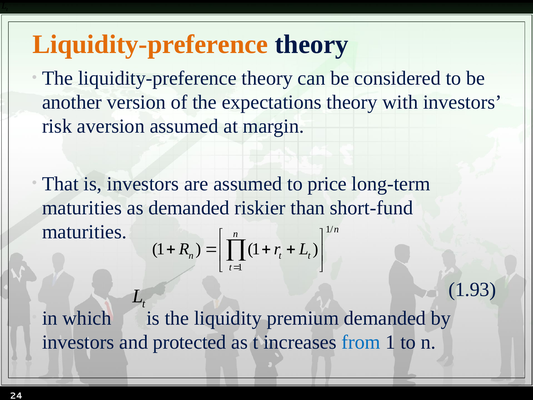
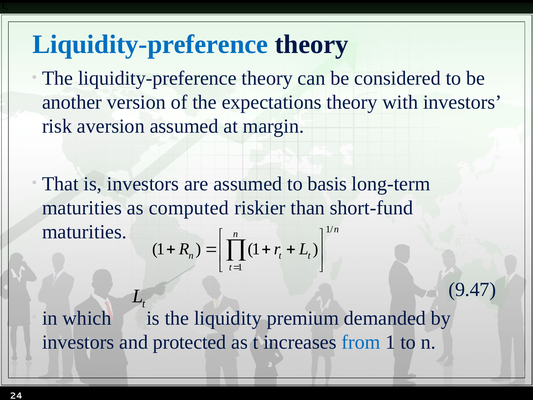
Liquidity-preference colour: orange -> blue (150, 44)
price: price -> basis (327, 184)
as demanded: demanded -> computed (189, 208)
1.93: 1.93 -> 9.47 (472, 289)
